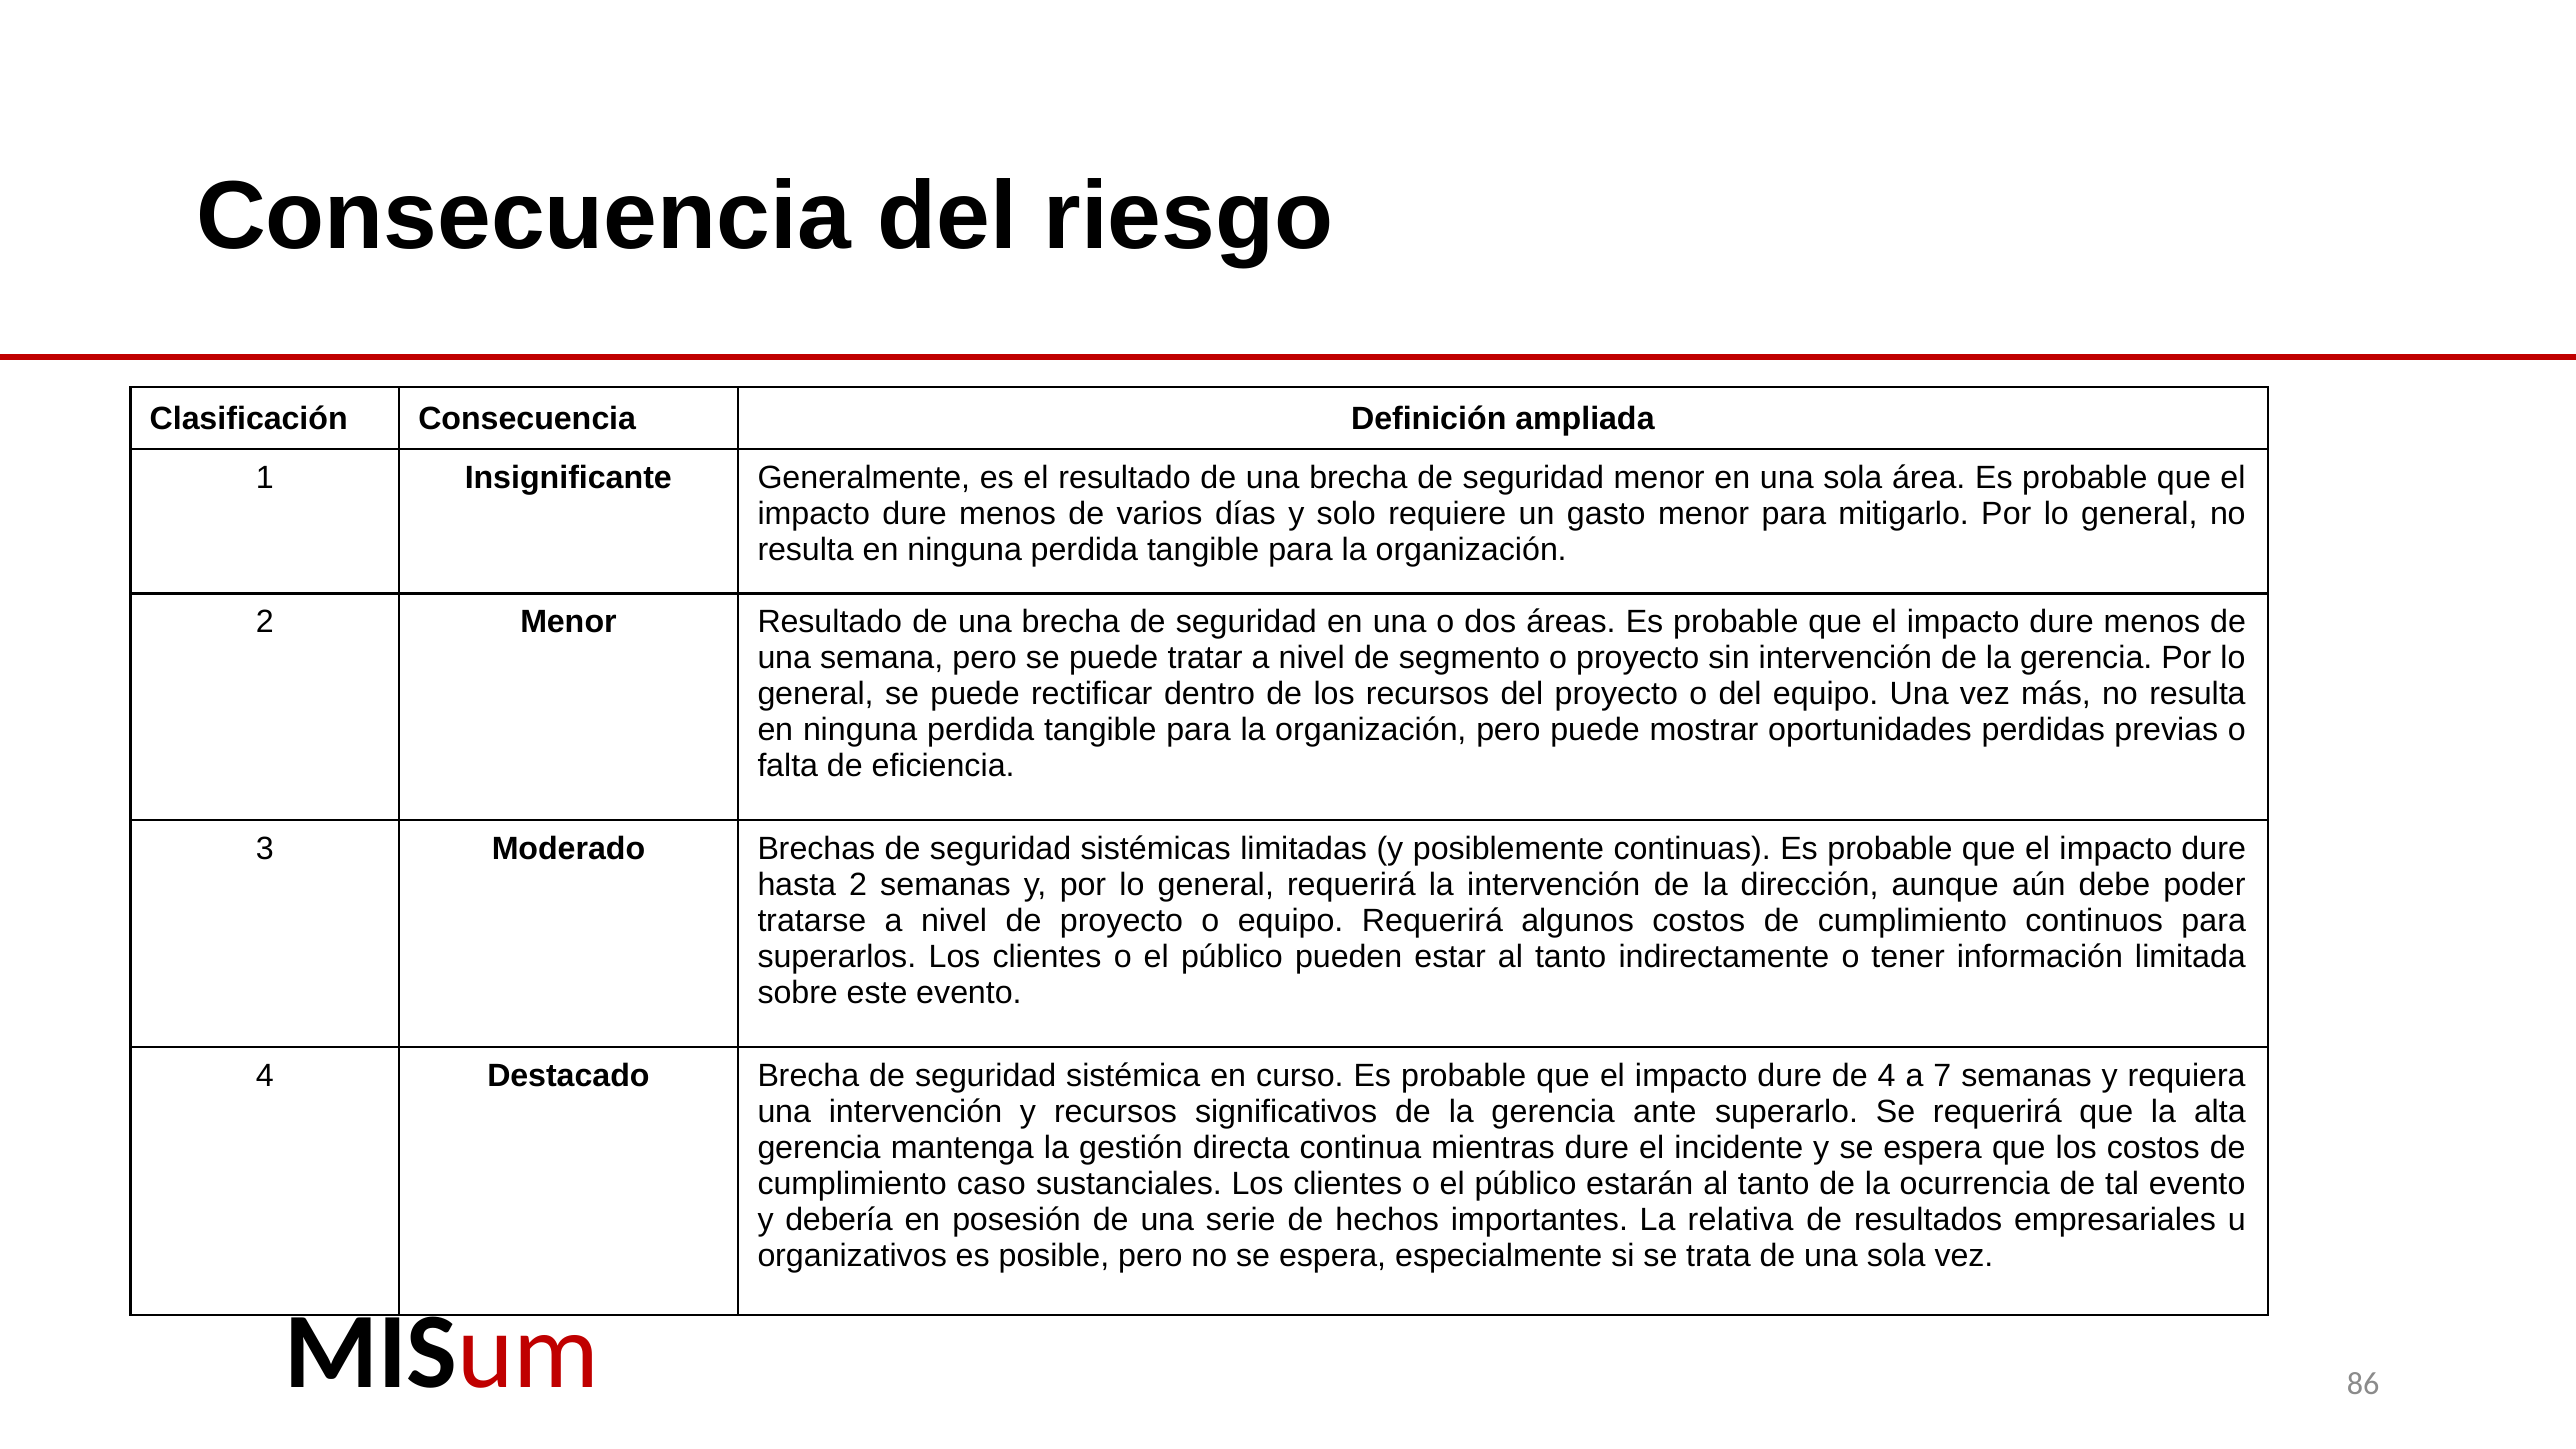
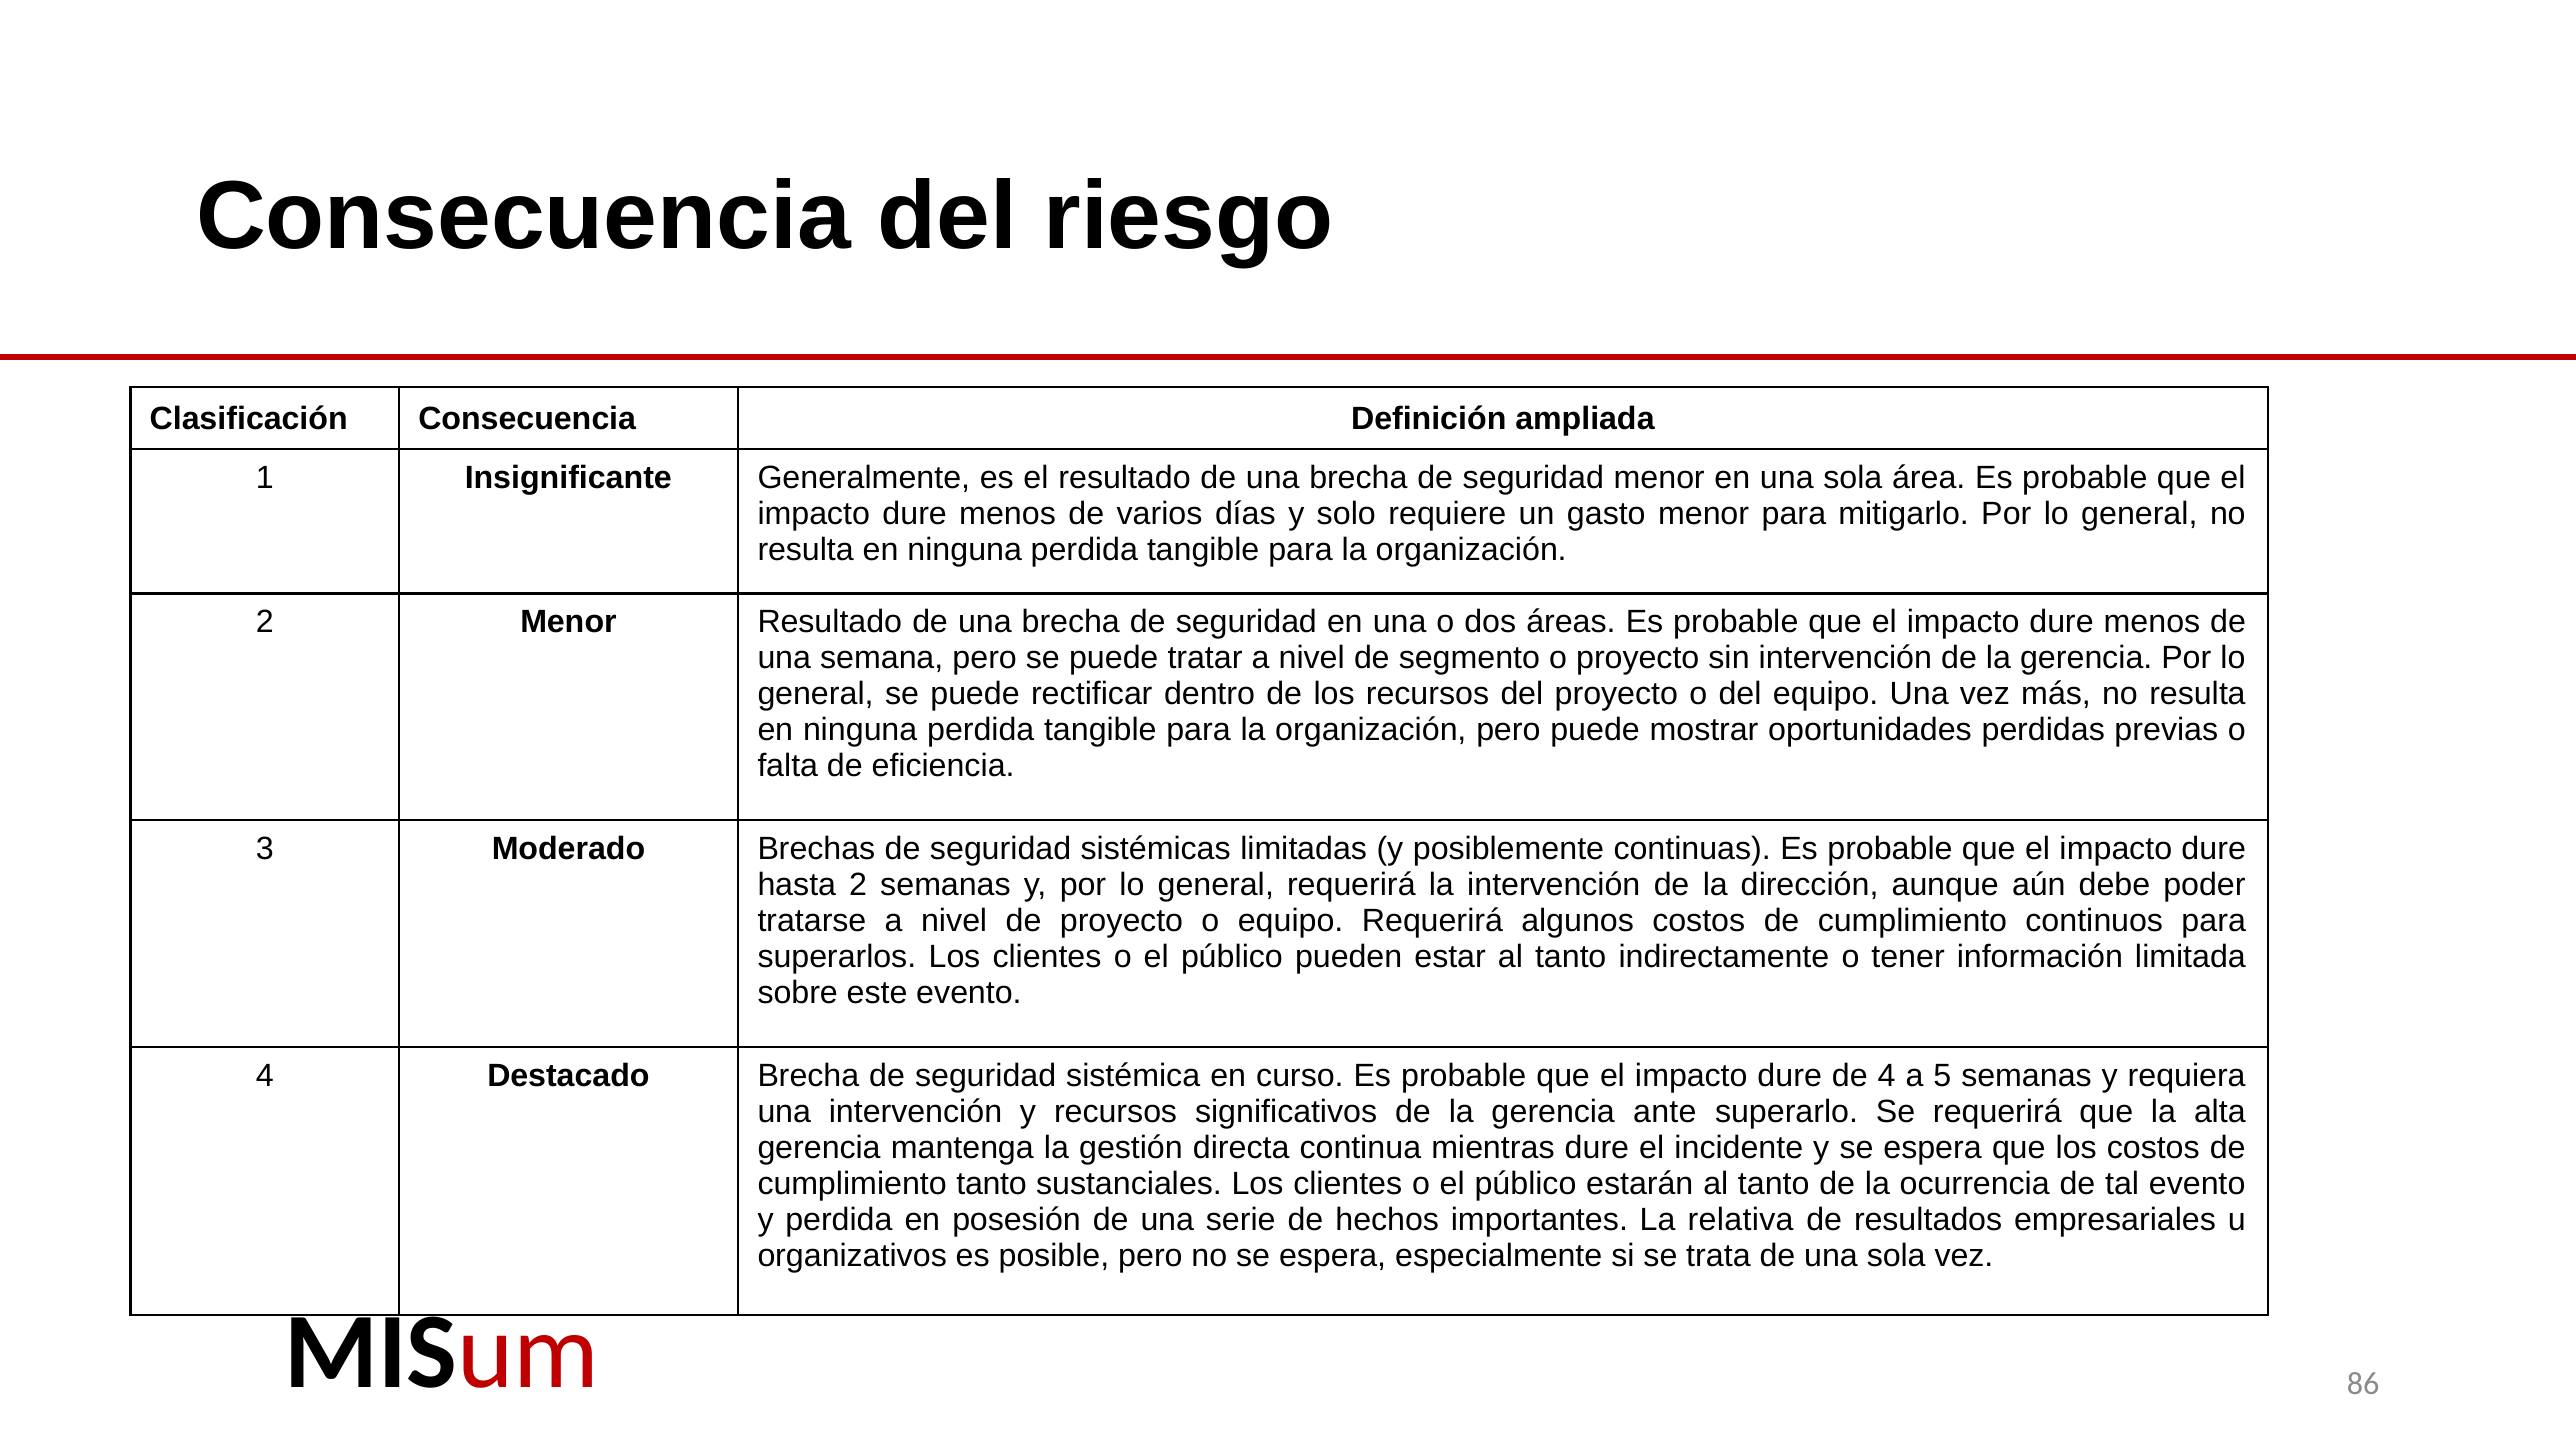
7: 7 -> 5 (1942, 1076)
cumplimiento caso: caso -> tanto (992, 1184)
y debería: debería -> perdida (839, 1220)
